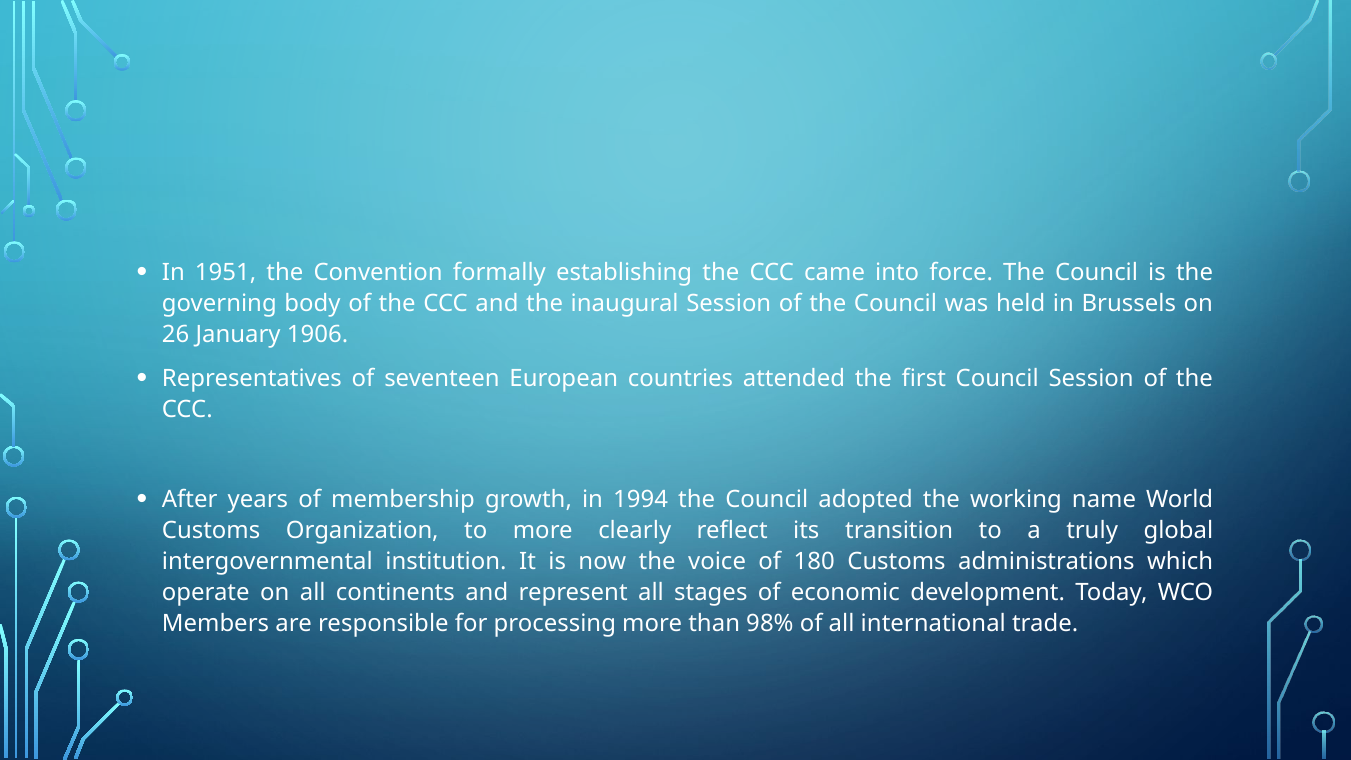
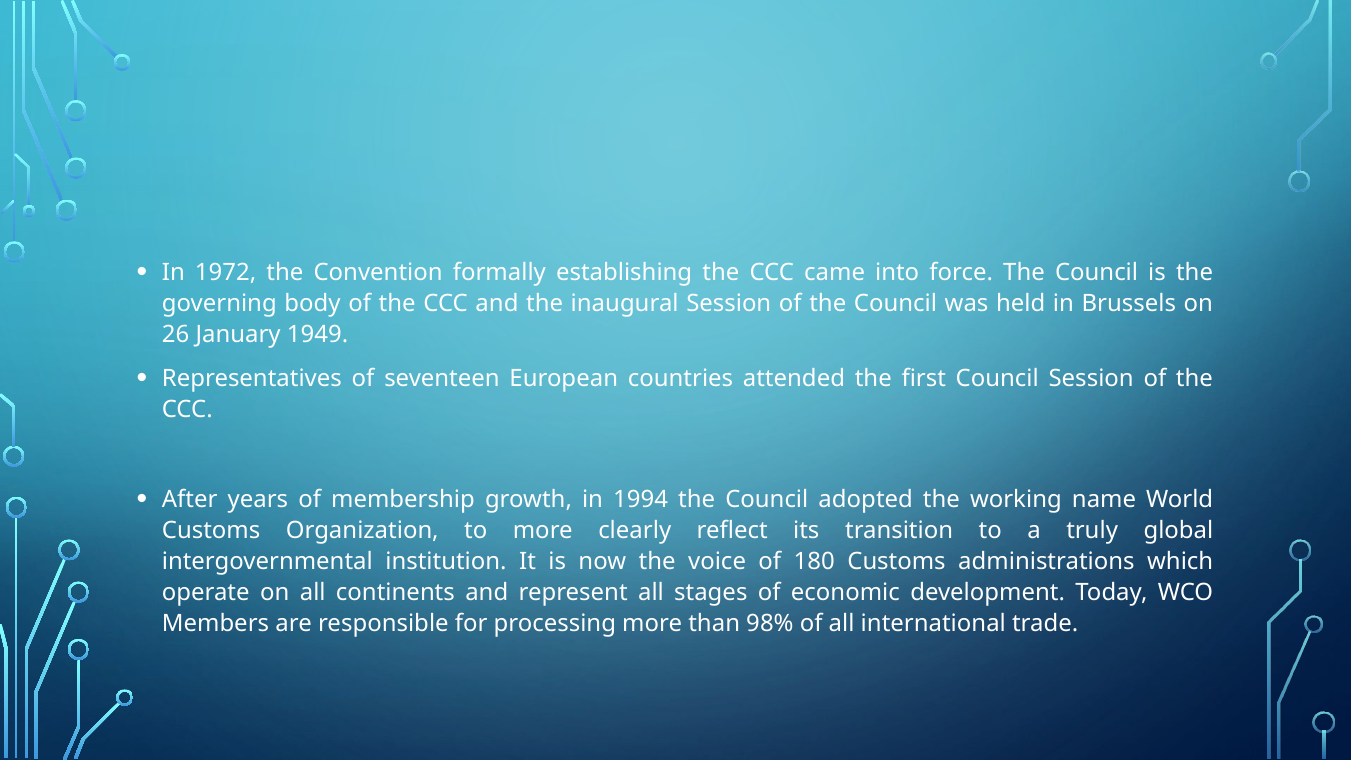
1951: 1951 -> 1972 (226, 273)
1906: 1906 -> 1949 (318, 335)
